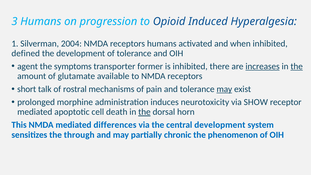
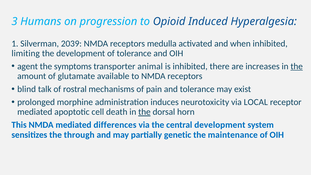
2004: 2004 -> 2039 (71, 44)
receptors humans: humans -> medulla (162, 44)
defined: defined -> limiting (26, 53)
former: former -> animal (150, 66)
increases underline: present -> none (263, 66)
short: short -> blind (27, 89)
may underline: present -> none (224, 89)
SHOW: SHOW -> LOCAL (256, 102)
chronic: chronic -> genetic (178, 135)
phenomenon: phenomenon -> maintenance (233, 135)
